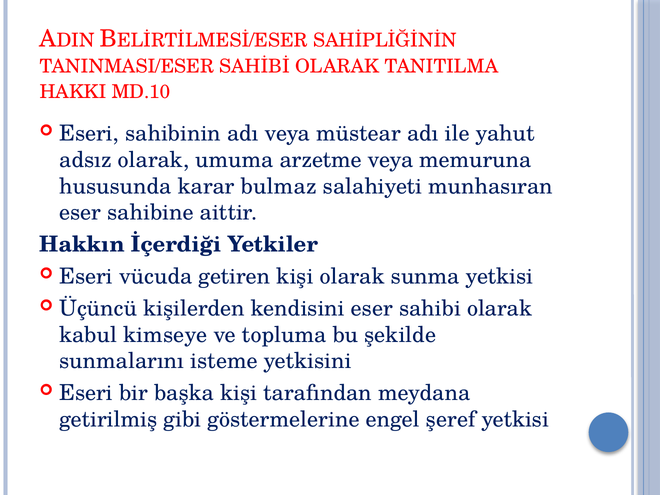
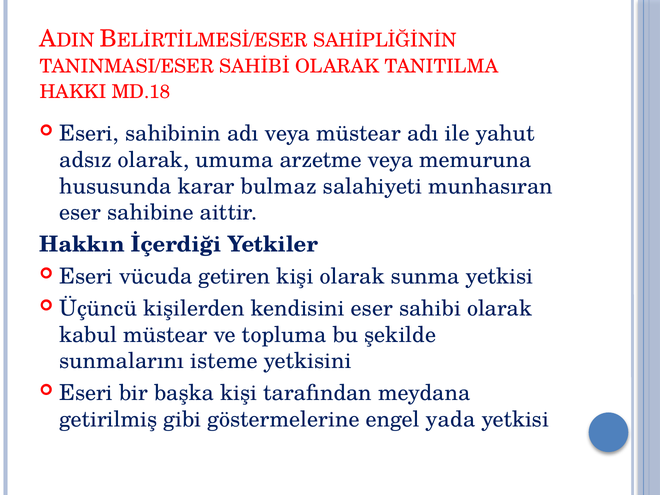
MD.10: MD.10 -> MD.18 (141, 92)
kabul kimseye: kimseye -> müstear (165, 335)
şeref: şeref -> yada (451, 420)
